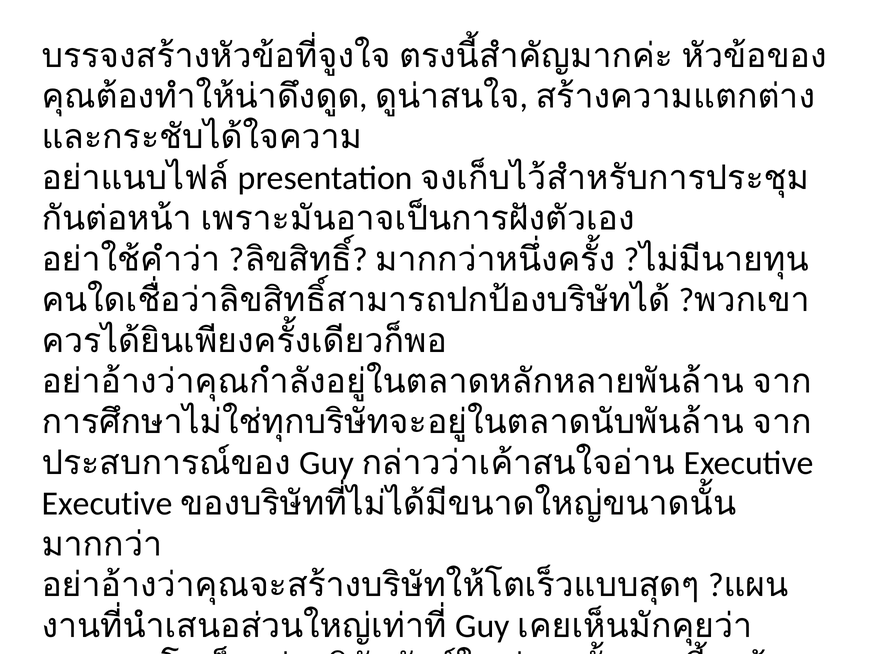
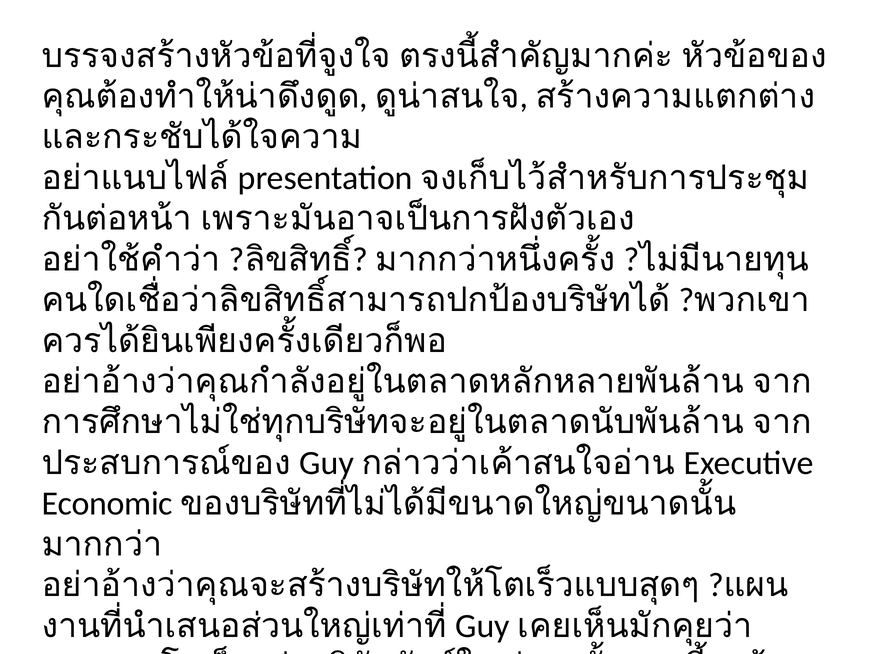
Executive: Executive -> Economic (107, 504)
